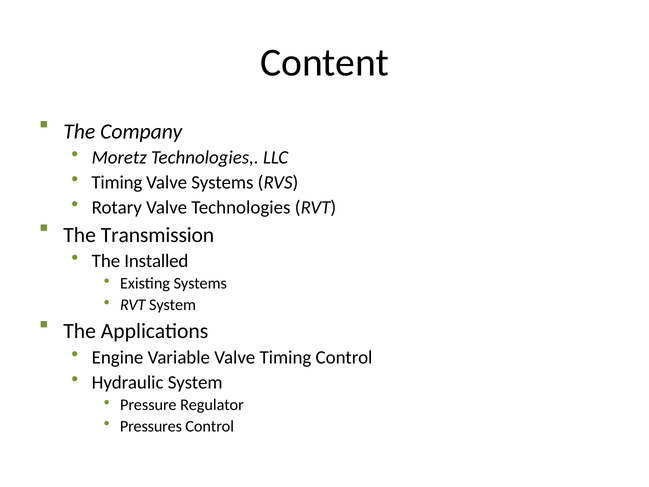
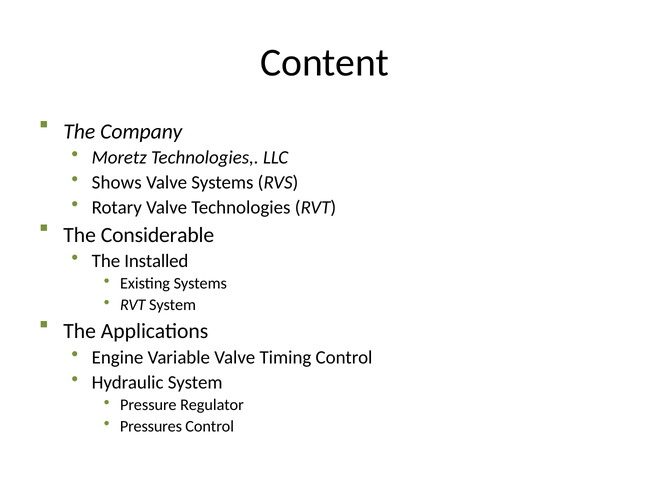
Timing: Timing -> Shows (117, 182)
Transmission: Transmission -> Considerable (158, 235)
